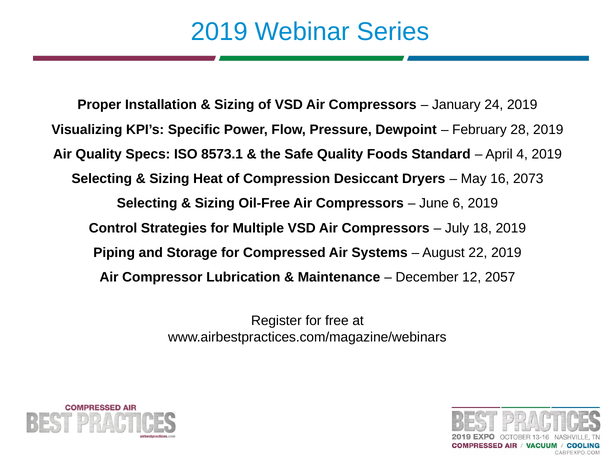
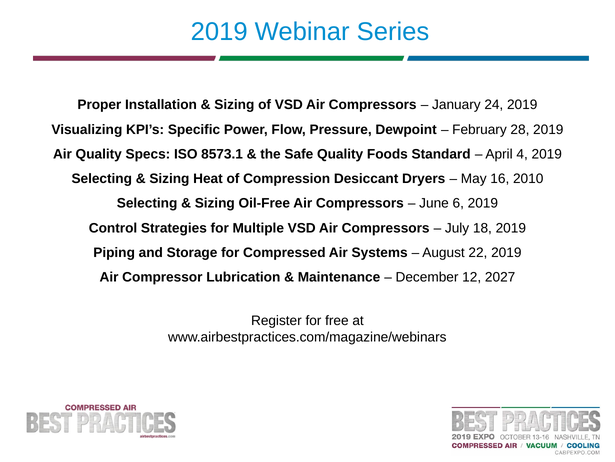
2073: 2073 -> 2010 (528, 178)
2057: 2057 -> 2027 (500, 277)
